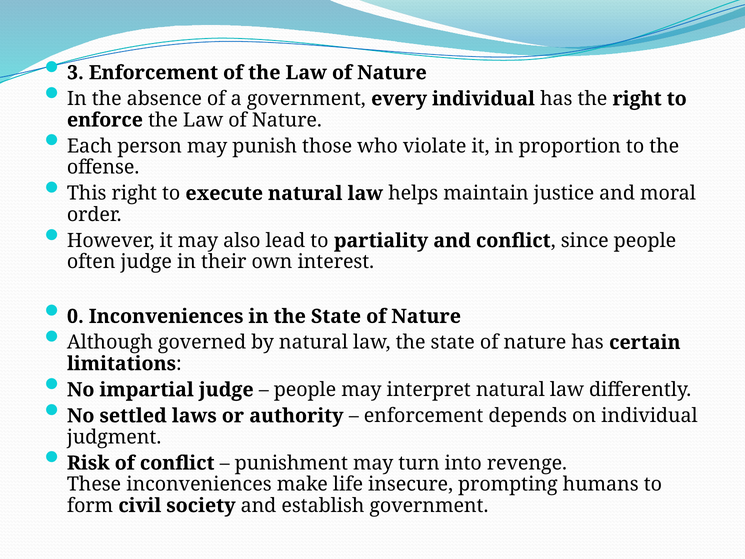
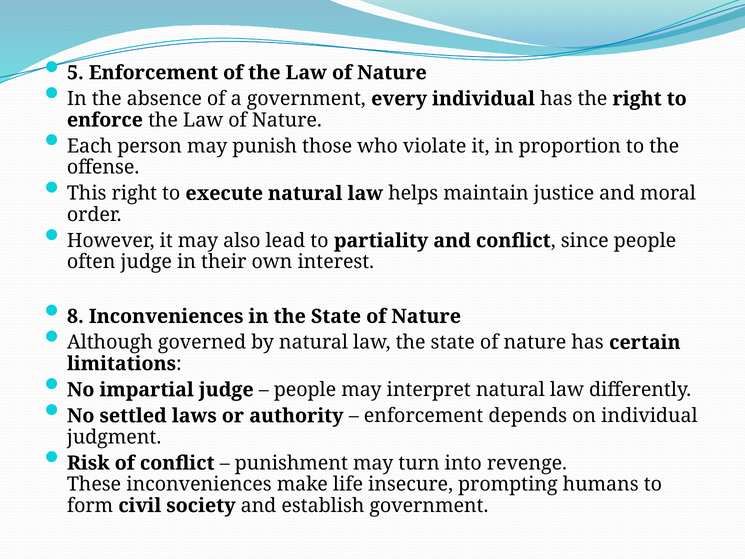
3: 3 -> 5 (75, 73)
0: 0 -> 8 (75, 316)
